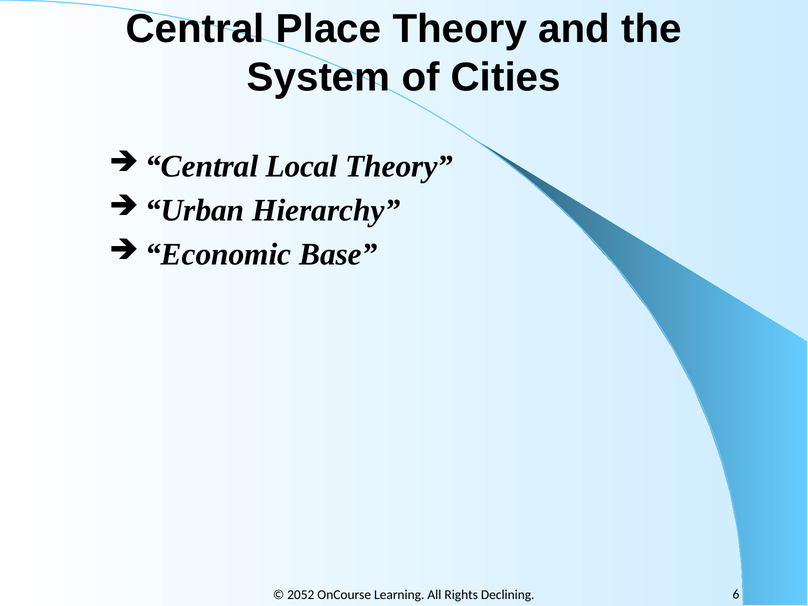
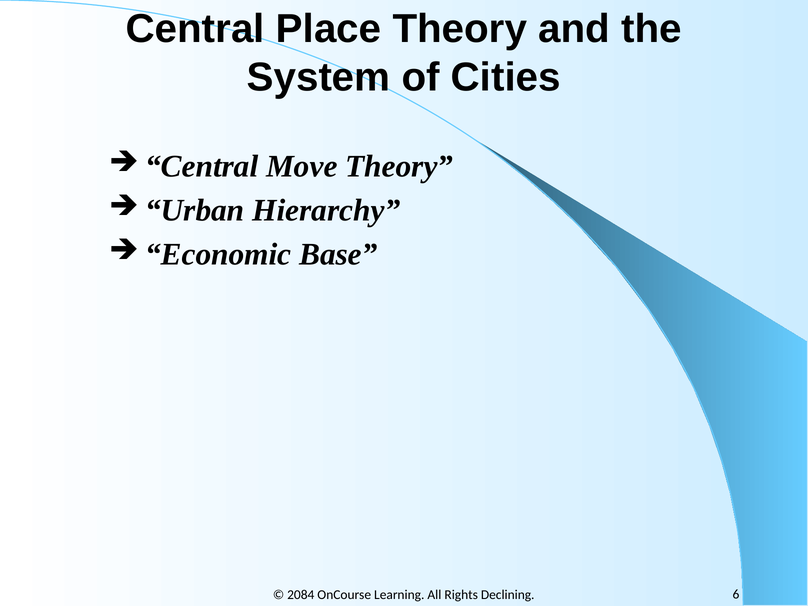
Local: Local -> Move (302, 166)
2052: 2052 -> 2084 (301, 595)
